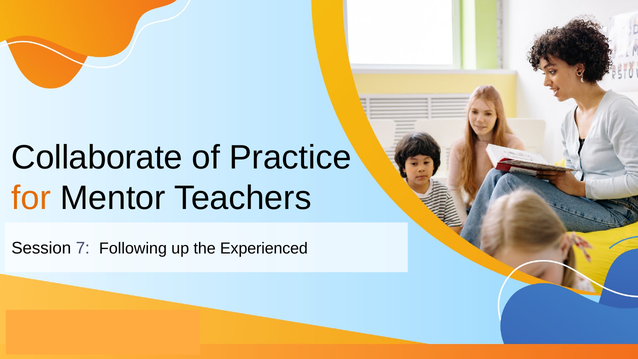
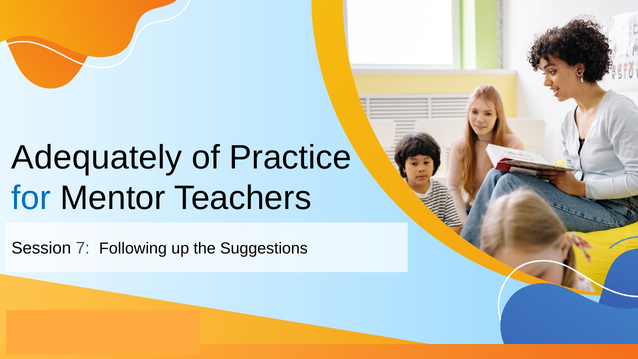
Collaborate: Collaborate -> Adequately (97, 157)
for colour: orange -> blue (31, 198)
Experienced: Experienced -> Suggestions (264, 249)
